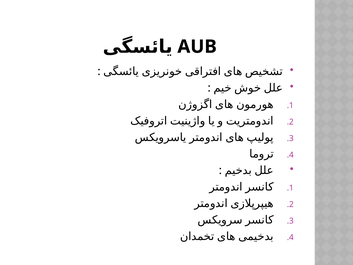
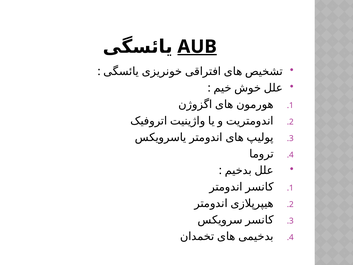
AUB underline: none -> present (197, 47)
